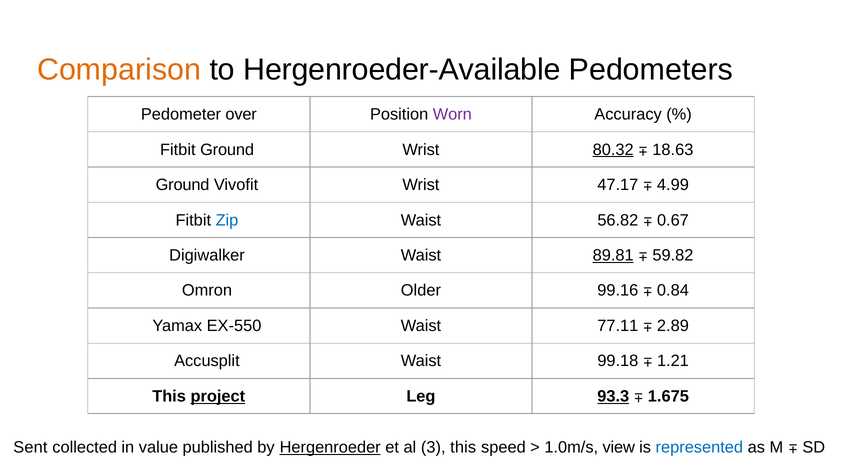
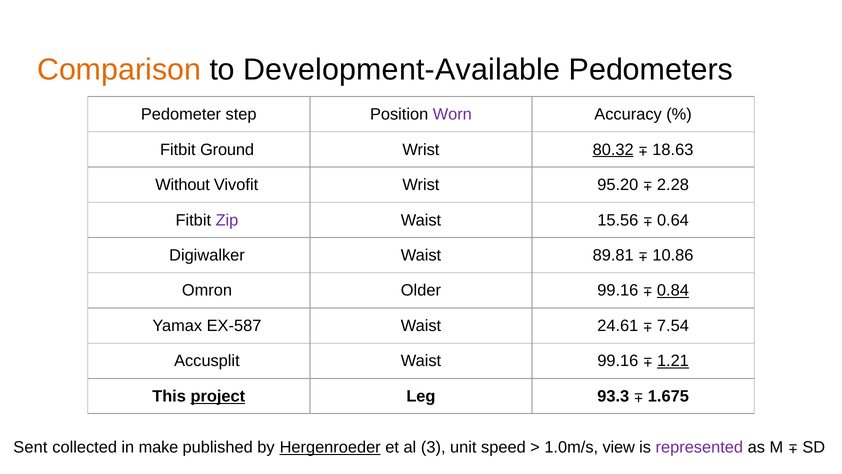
Hergenroeder-Available: Hergenroeder-Available -> Development-Available (402, 70)
over: over -> step (241, 114)
Ground: Ground -> Without (183, 185)
47.17: 47.17 -> 95.20 (618, 185)
4.99: 4.99 -> 2.28 (673, 185)
Zip colour: blue -> purple (227, 220)
56.82: 56.82 -> 15.56 (618, 220)
0.67: 0.67 -> 0.64 (673, 220)
89.81 underline: present -> none (613, 255)
59.82: 59.82 -> 10.86 (673, 255)
0.84 underline: none -> present (673, 290)
EX-550: EX-550 -> EX-587 (234, 326)
77.11: 77.11 -> 24.61 (618, 326)
2.89: 2.89 -> 7.54 (673, 326)
Waist 99.18: 99.18 -> 99.16 (618, 361)
1.21 underline: none -> present (673, 361)
93.3 underline: present -> none (613, 396)
value: value -> make (158, 447)
3 this: this -> unit (463, 447)
represented colour: blue -> purple (699, 447)
